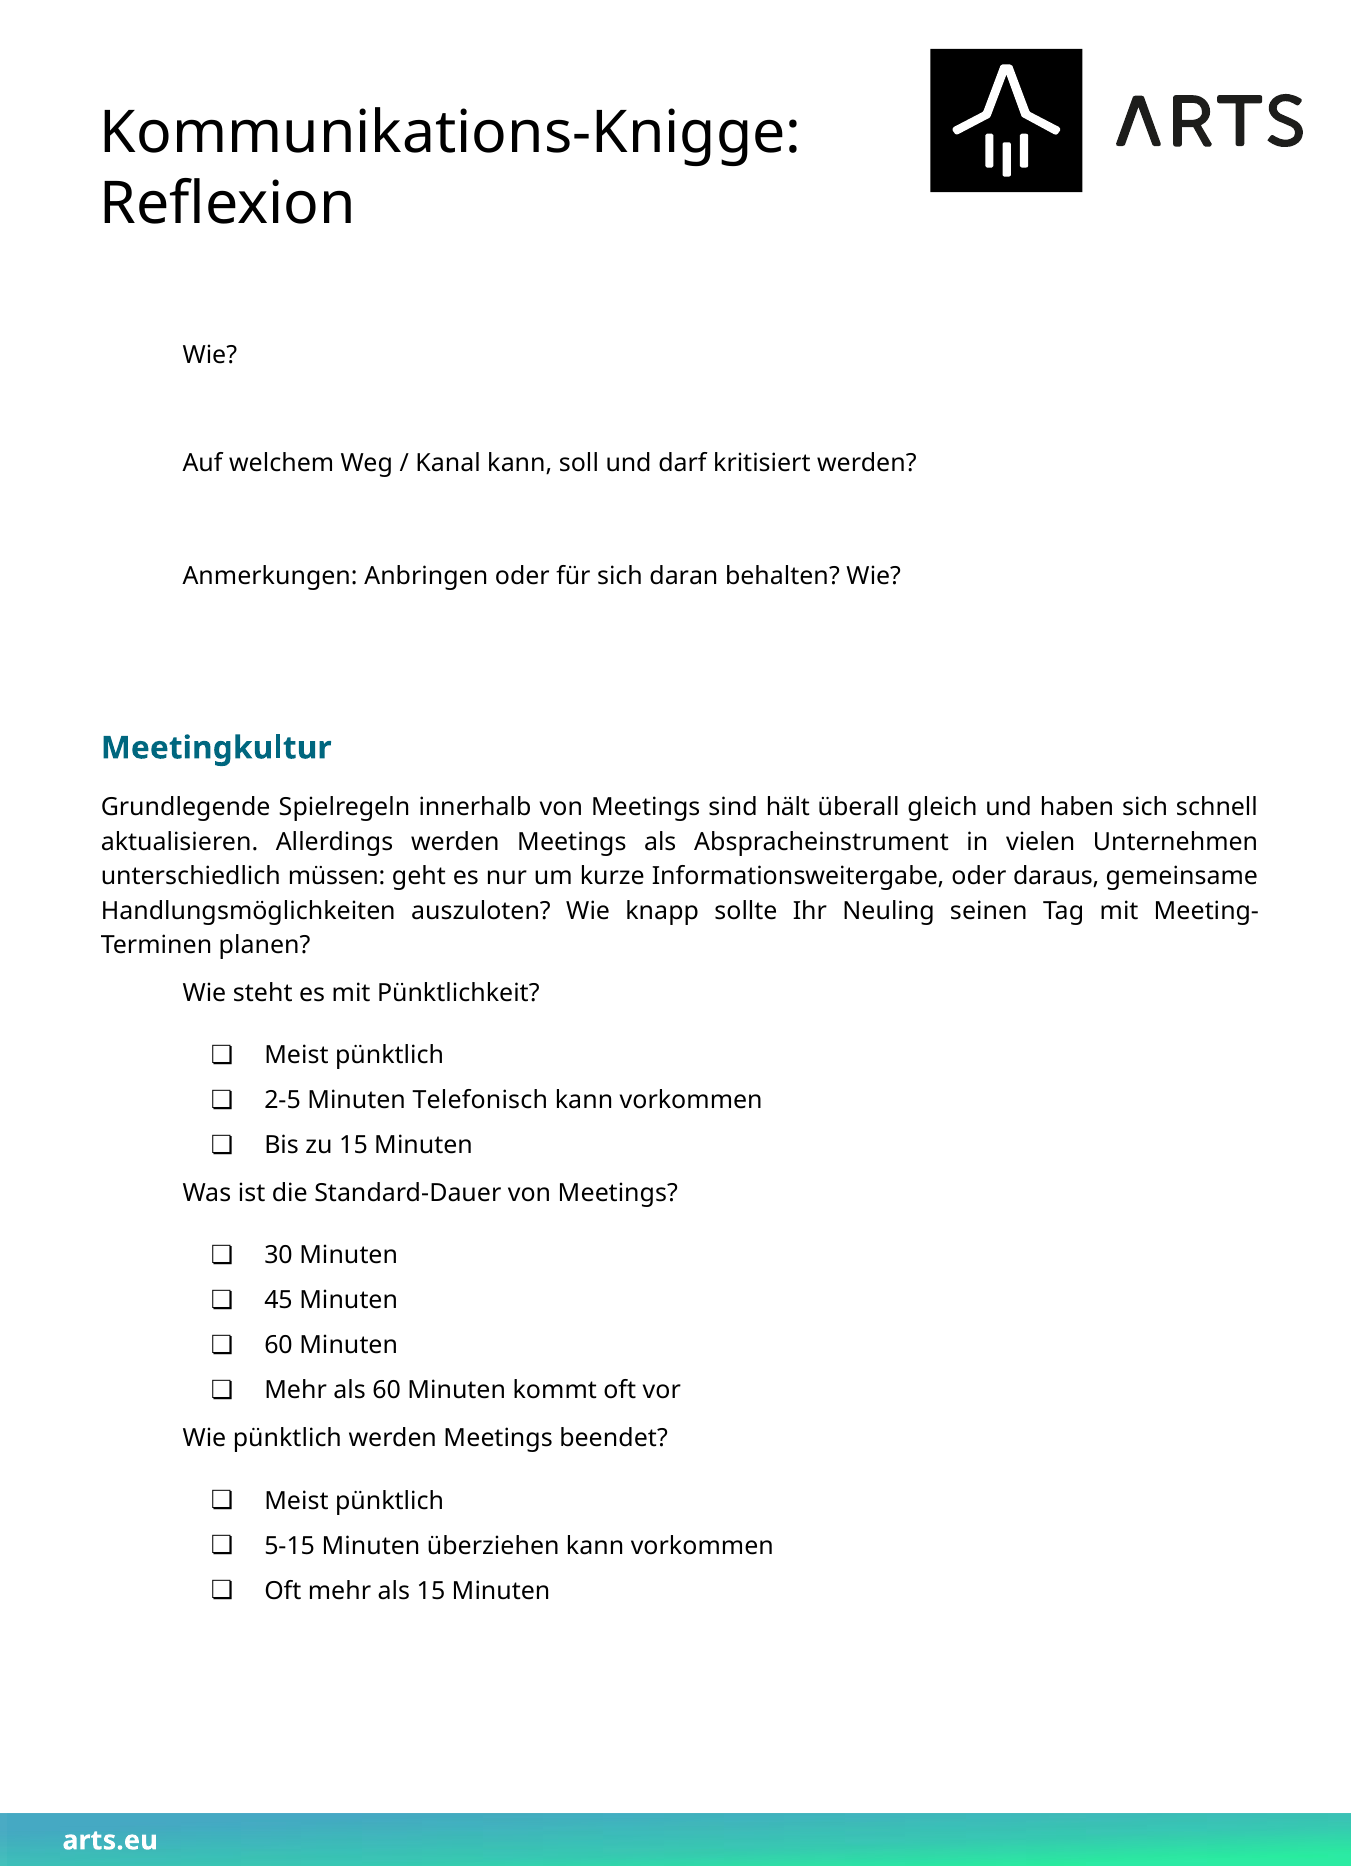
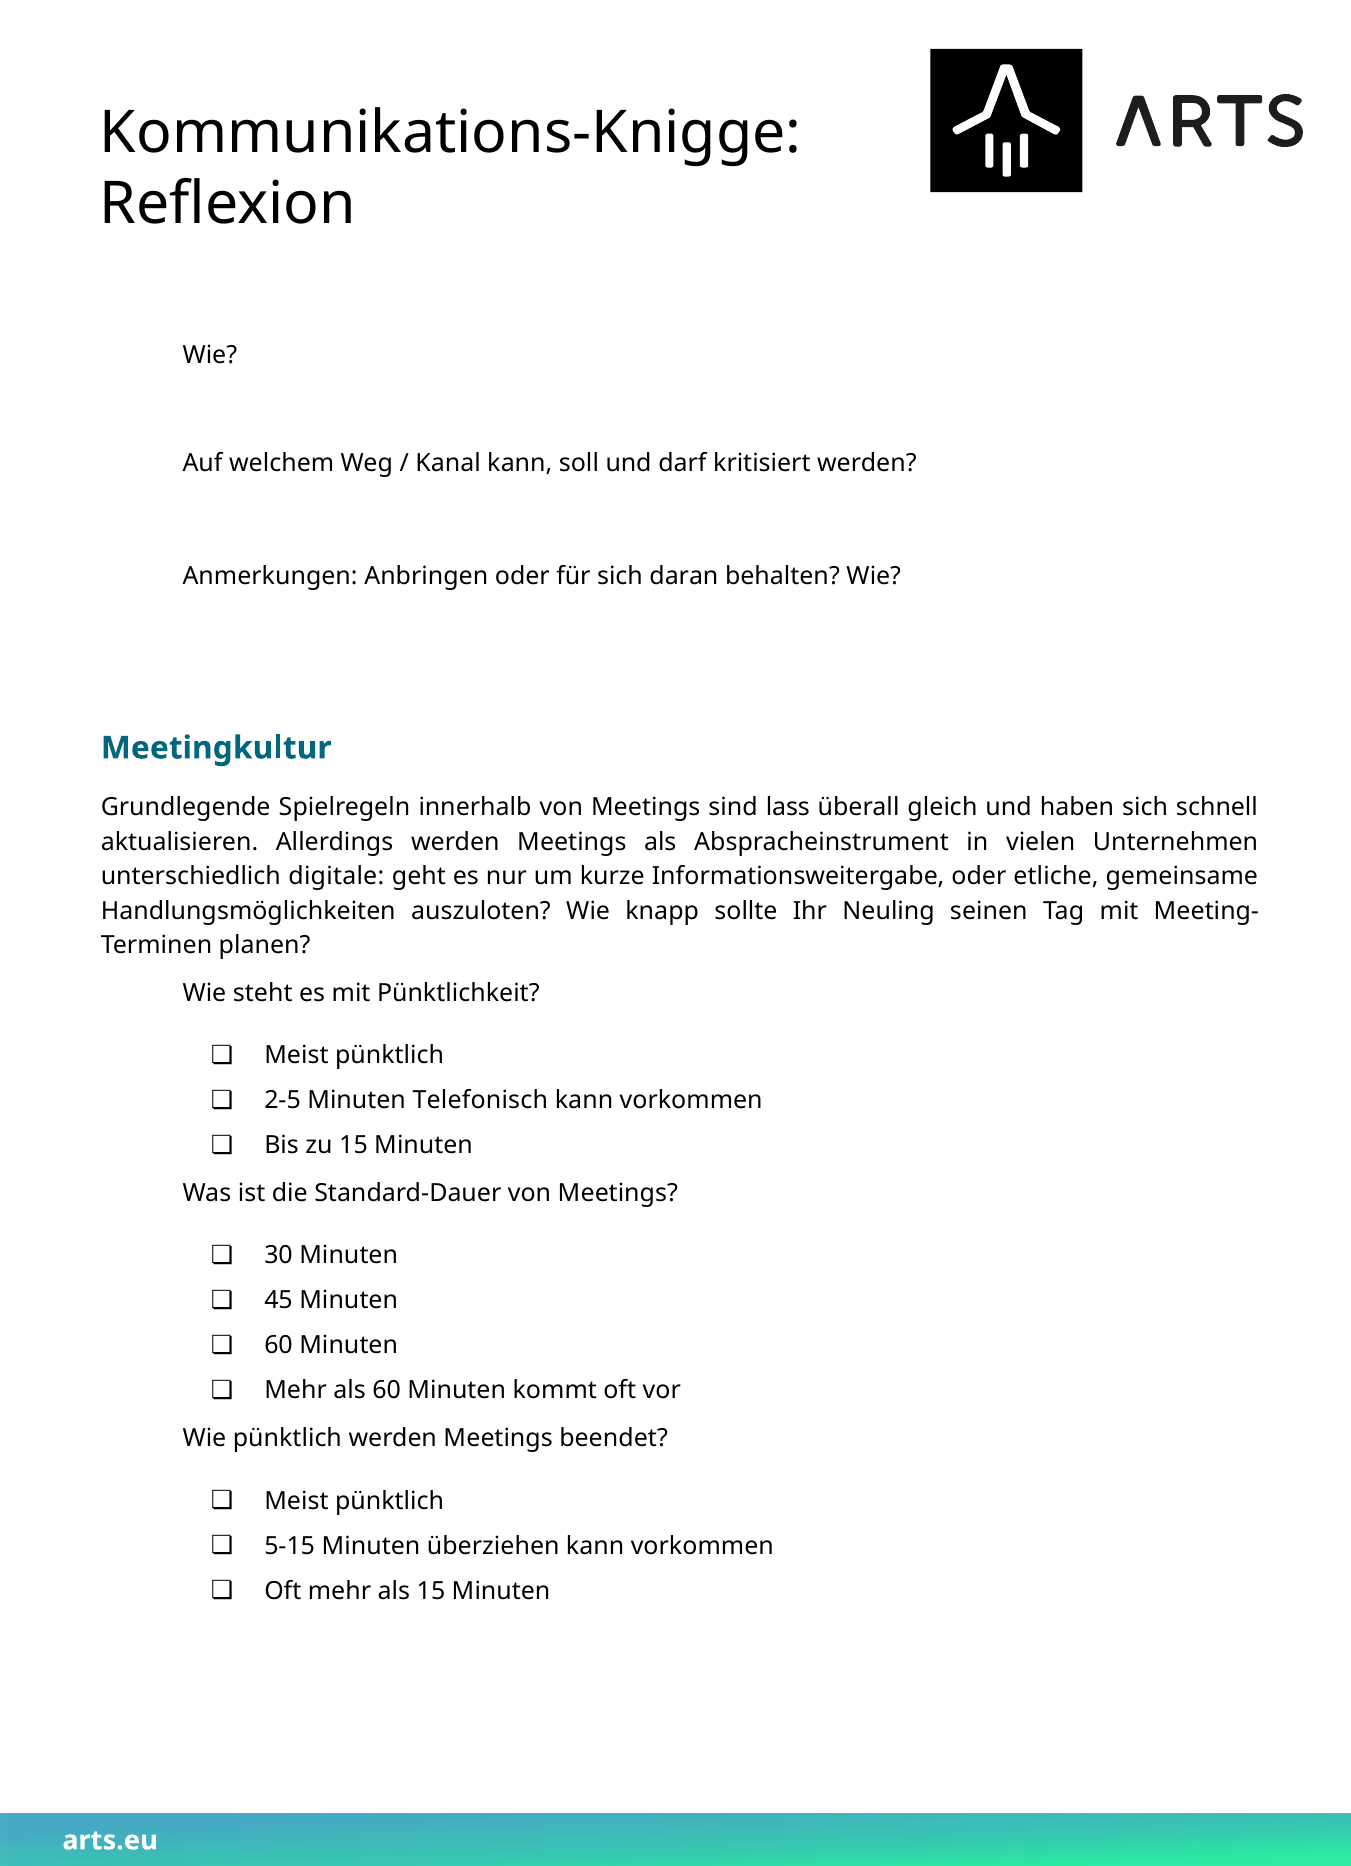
hält: hält -> lass (788, 808)
müssen: müssen -> digitale (336, 876)
daraus: daraus -> etliche (1056, 876)
